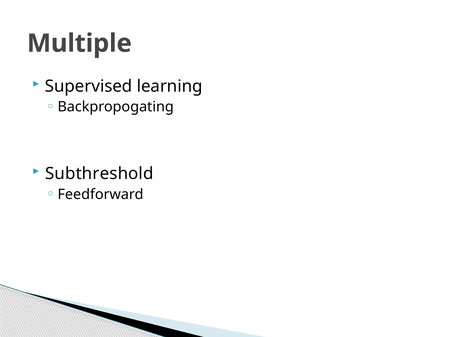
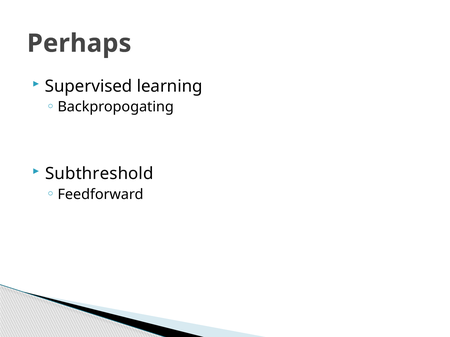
Multiple: Multiple -> Perhaps (79, 43)
